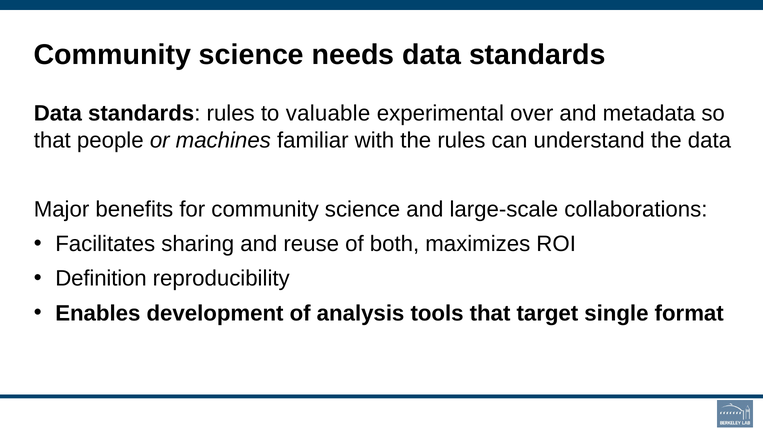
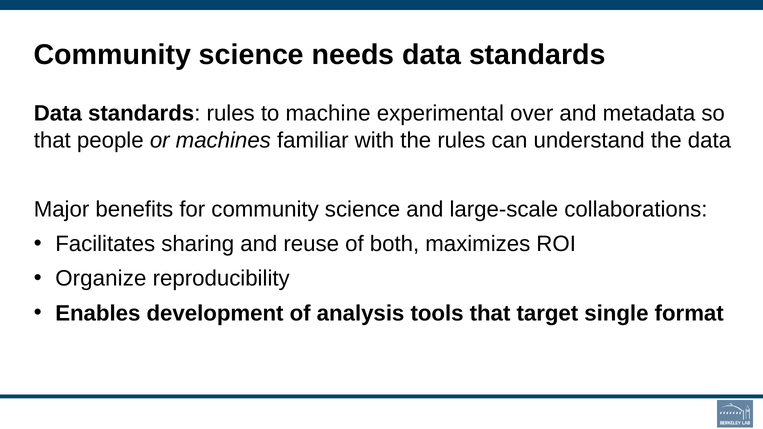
valuable: valuable -> machine (328, 114)
Definition: Definition -> Organize (101, 279)
